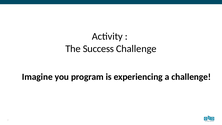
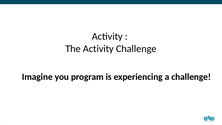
The Success: Success -> Activity (98, 49)
